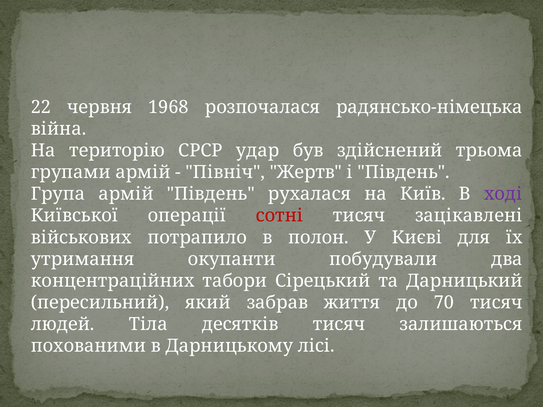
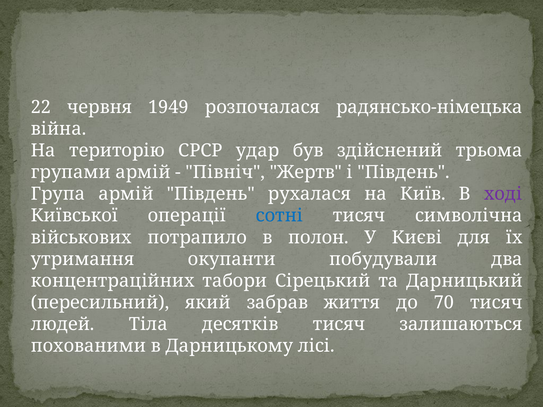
1968: 1968 -> 1949 (168, 107)
сотні colour: red -> blue (280, 216)
зацікавлені: зацікавлені -> символічна (469, 216)
